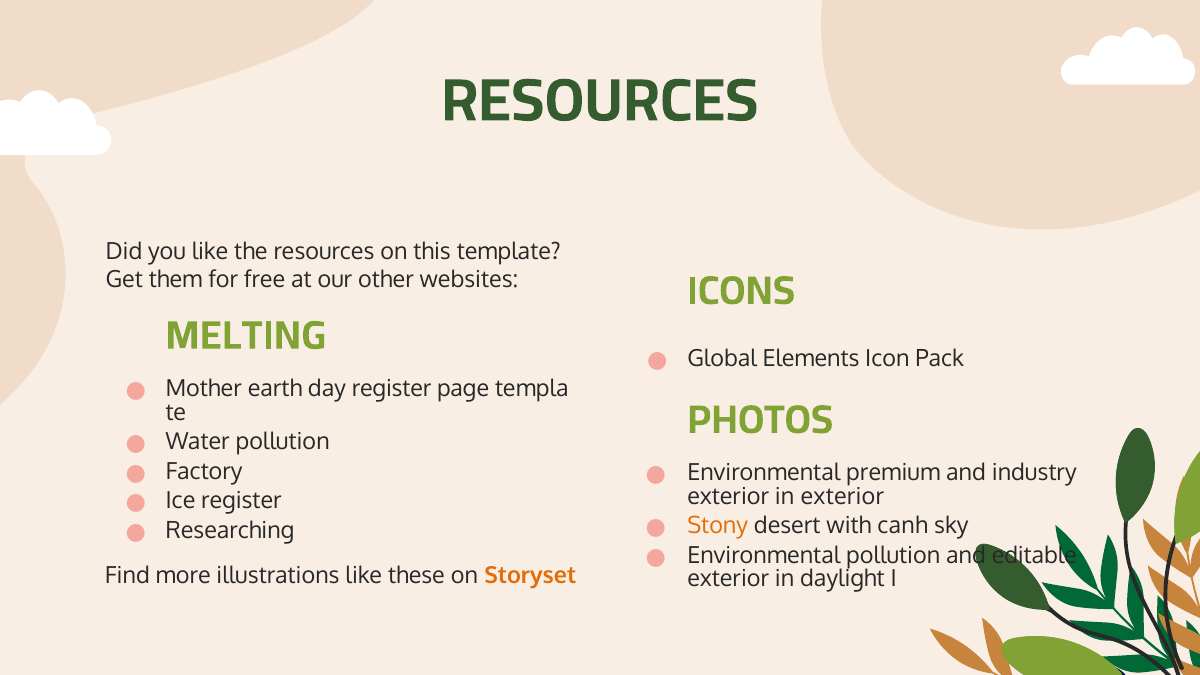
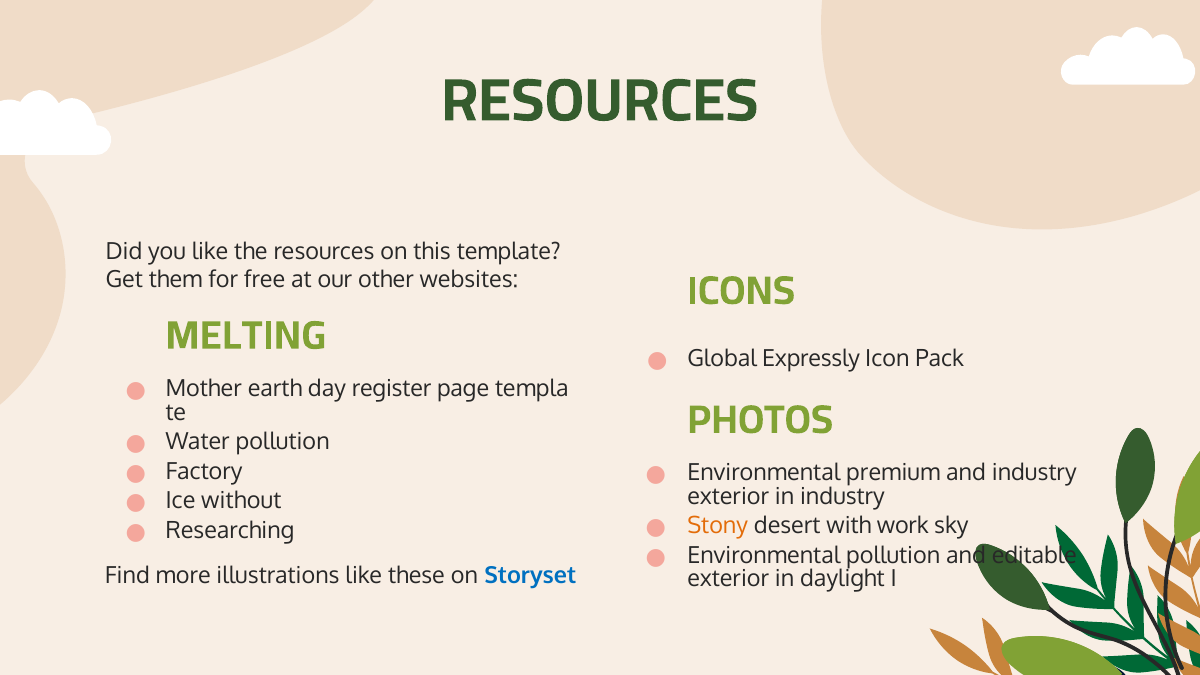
Elements: Elements -> Expressly (811, 359)
in exterior: exterior -> industry (843, 497)
Ice register: register -> without (241, 501)
canh: canh -> work (903, 526)
Storyset colour: orange -> blue (530, 575)
